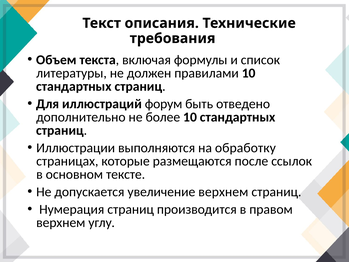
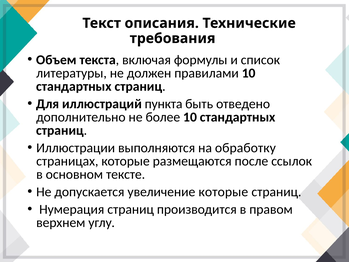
форум: форум -> пункта (164, 104)
увеличение верхнем: верхнем -> которые (223, 192)
